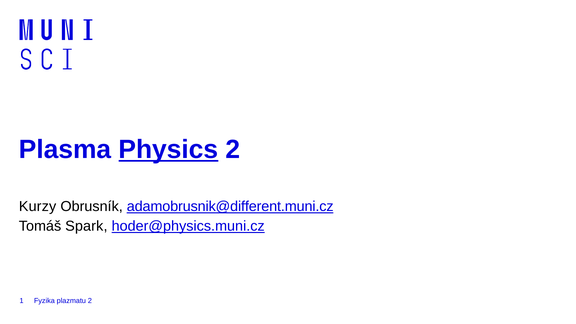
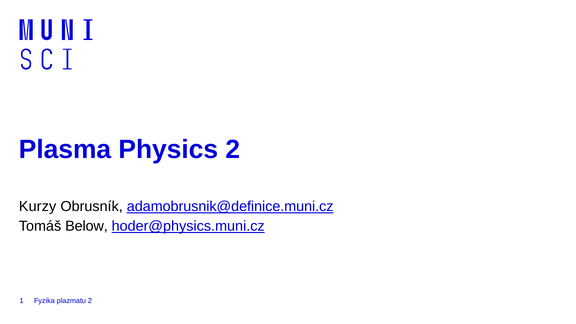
Physics underline: present -> none (168, 149)
adamobrusnik@different.muni.cz: adamobrusnik@different.muni.cz -> adamobrusnik@definice.muni.cz (230, 207)
Spark: Spark -> Below (86, 226)
